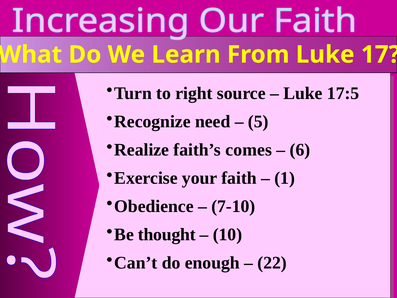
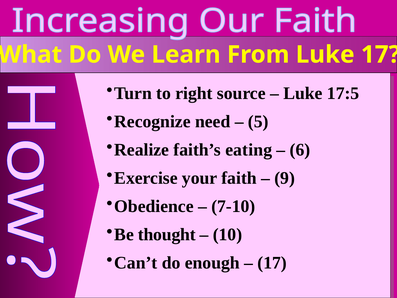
comes: comes -> eating (249, 150)
1: 1 -> 9 (285, 178)
22: 22 -> 17 (272, 263)
